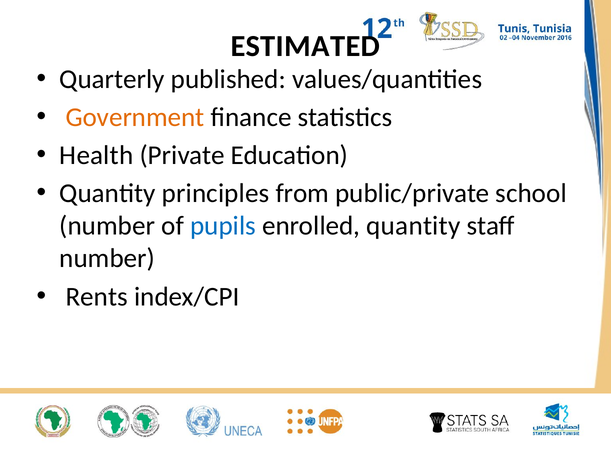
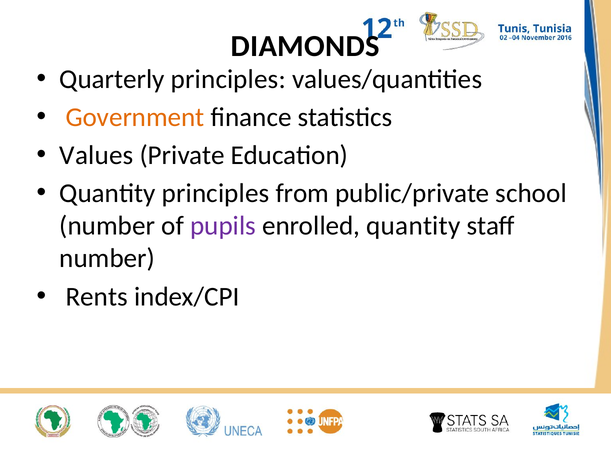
ESTIMATED: ESTIMATED -> DIAMONDS (305, 46)
Quarterly published: published -> principles (228, 79)
Health: Health -> Values (96, 155)
pupils colour: blue -> purple (223, 226)
